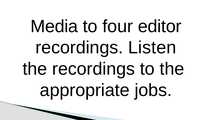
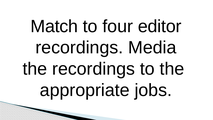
Media: Media -> Match (54, 26)
Listen: Listen -> Media (152, 48)
